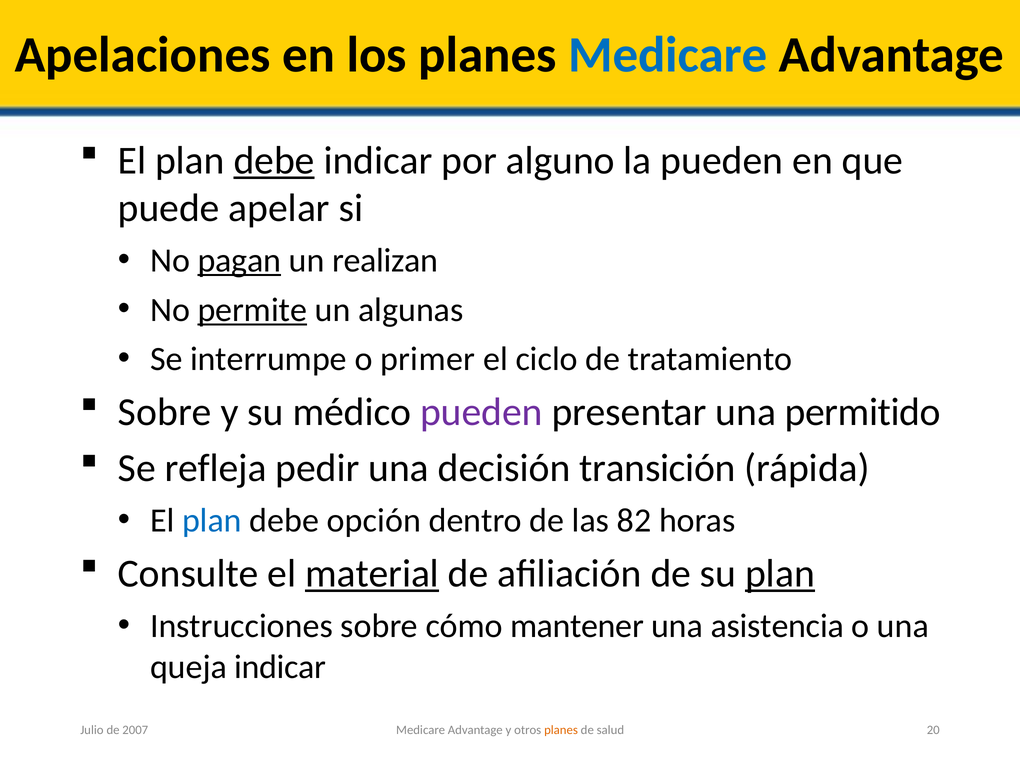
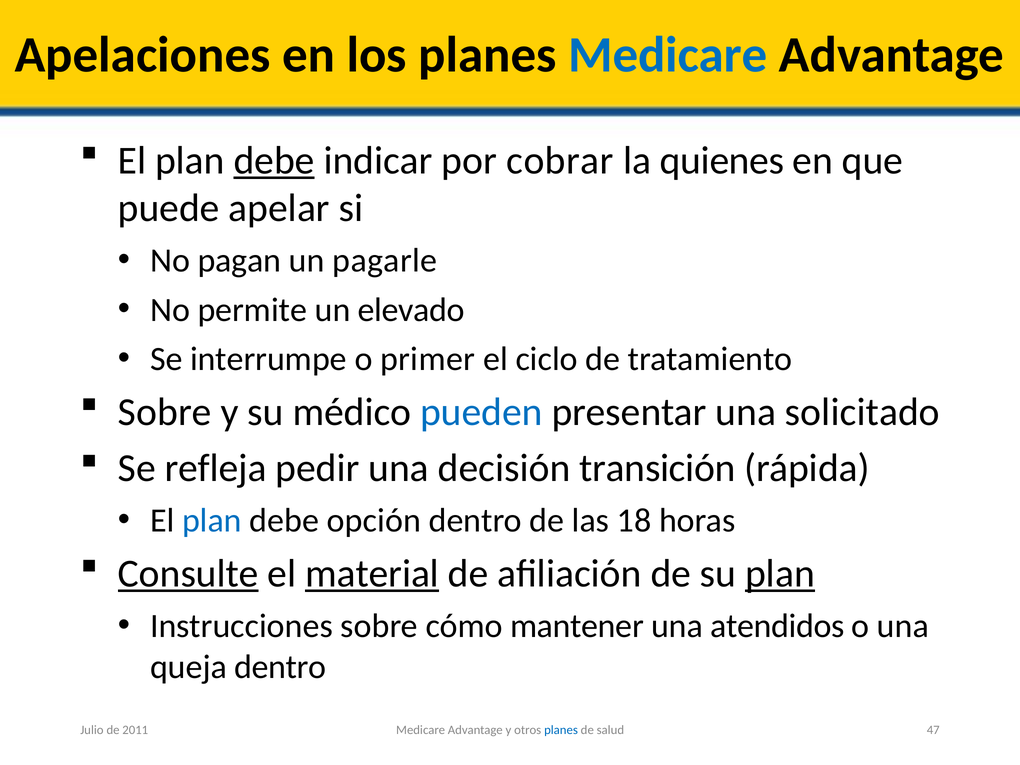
alguno: alguno -> cobrar (560, 161)
la pueden: pueden -> quienes (722, 161)
pagan underline: present -> none (239, 260)
realizan: realizan -> pagarle (385, 260)
permite underline: present -> none (252, 310)
algunas: algunas -> elevado (411, 310)
pueden colour: purple -> blue (481, 412)
permitido: permitido -> solicitado (862, 412)
82: 82 -> 18 (634, 521)
Consulte underline: none -> present (188, 574)
asistencia: asistencia -> atendidos (777, 626)
queja indicar: indicar -> dentro (280, 667)
planes colour: orange -> blue (561, 730)
20: 20 -> 47 (933, 730)
2007: 2007 -> 2011 (135, 730)
